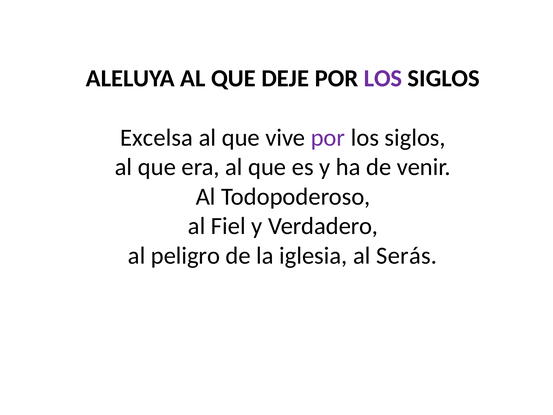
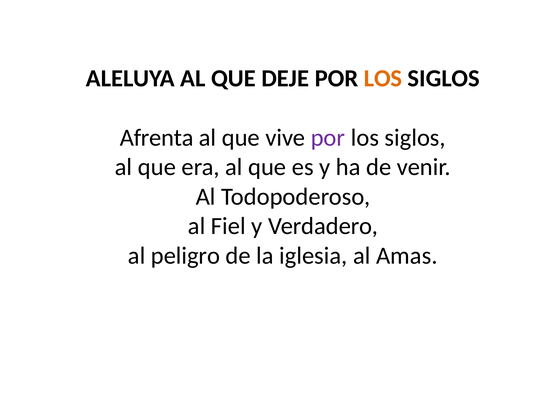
LOS colour: purple -> orange (383, 78)
Excelsa: Excelsa -> Afrenta (157, 137)
Serás: Serás -> Amas (407, 255)
